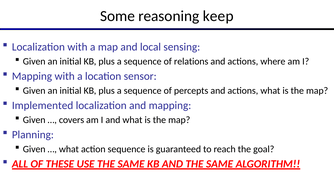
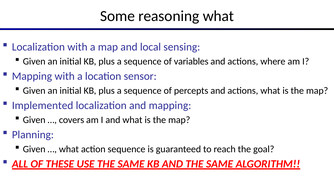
reasoning keep: keep -> what (218, 16)
relations: relations -> variables (191, 61)
